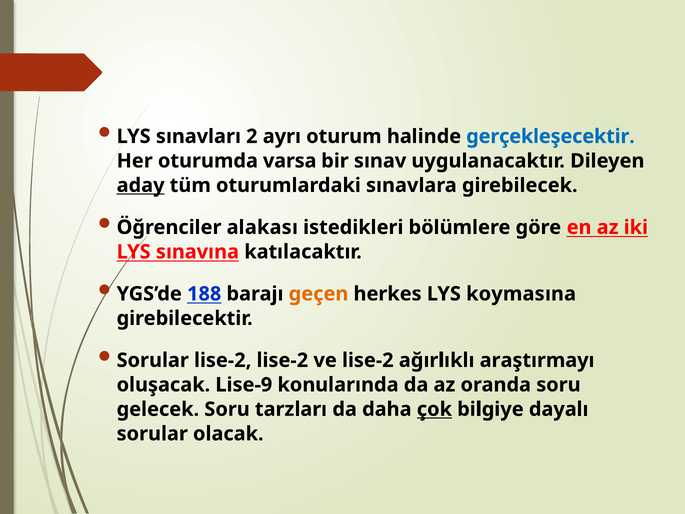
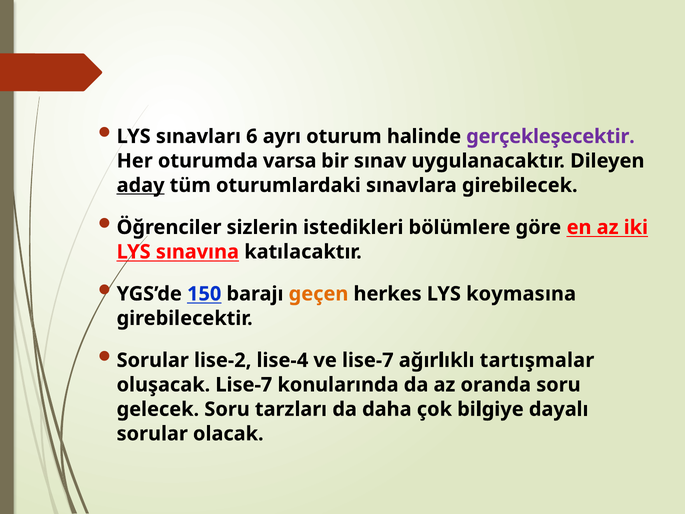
2: 2 -> 6 (252, 136)
gerçekleşecektir colour: blue -> purple (550, 136)
alakası: alakası -> sizlerin (262, 227)
188: 188 -> 150 (204, 294)
lise-2 lise-2: lise-2 -> lise-4 (282, 360)
ve lise-2: lise-2 -> lise-7 (368, 360)
araştırmayı: araştırmayı -> tartışmalar (537, 360)
oluşacak Lise-9: Lise-9 -> Lise-7 (244, 385)
çok underline: present -> none (434, 409)
